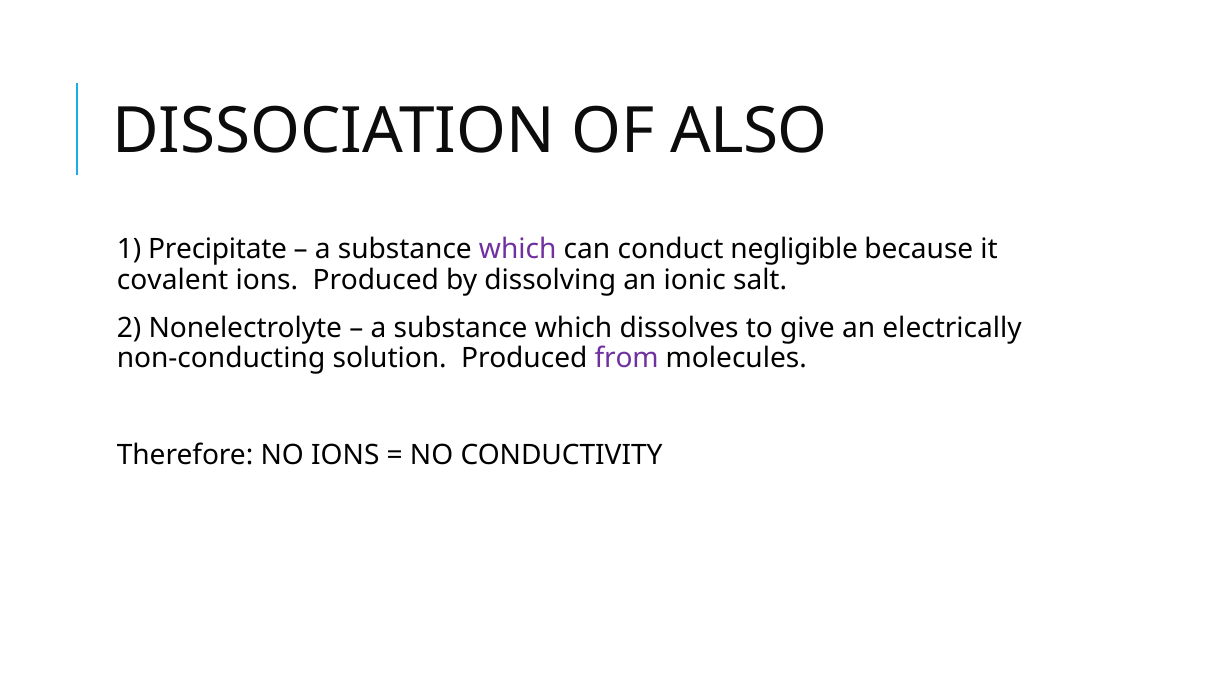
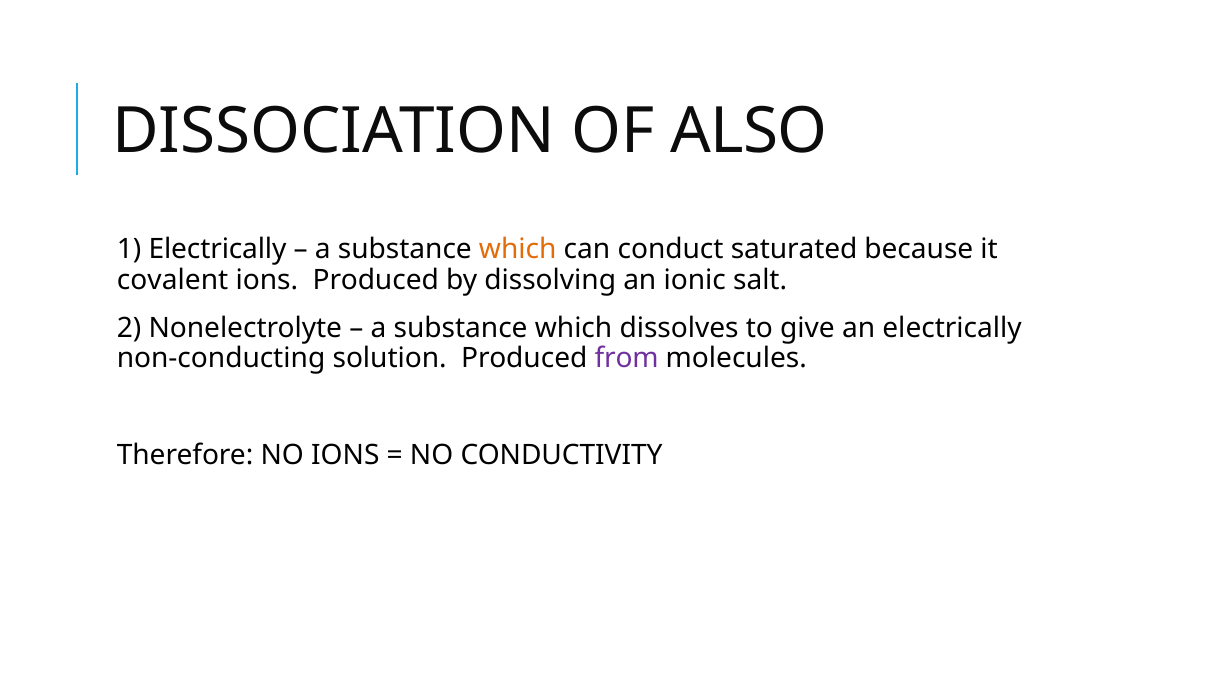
1 Precipitate: Precipitate -> Electrically (218, 250)
which colour: purple -> orange (518, 250)
negligible: negligible -> saturated (794, 250)
